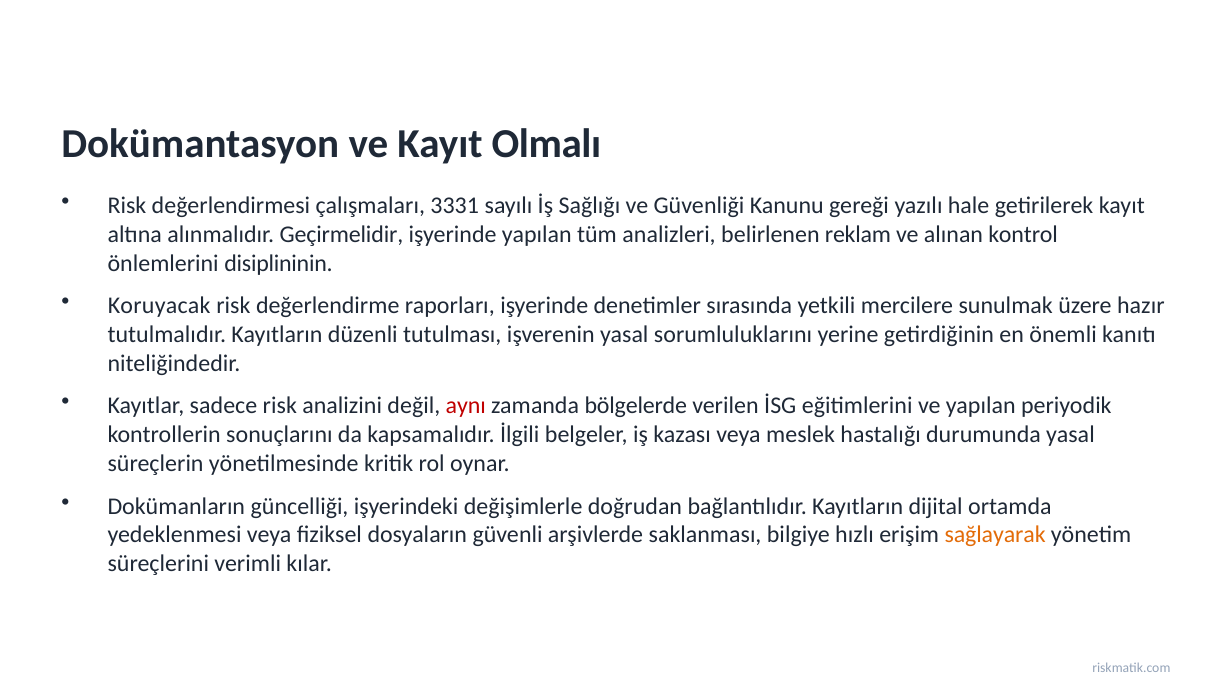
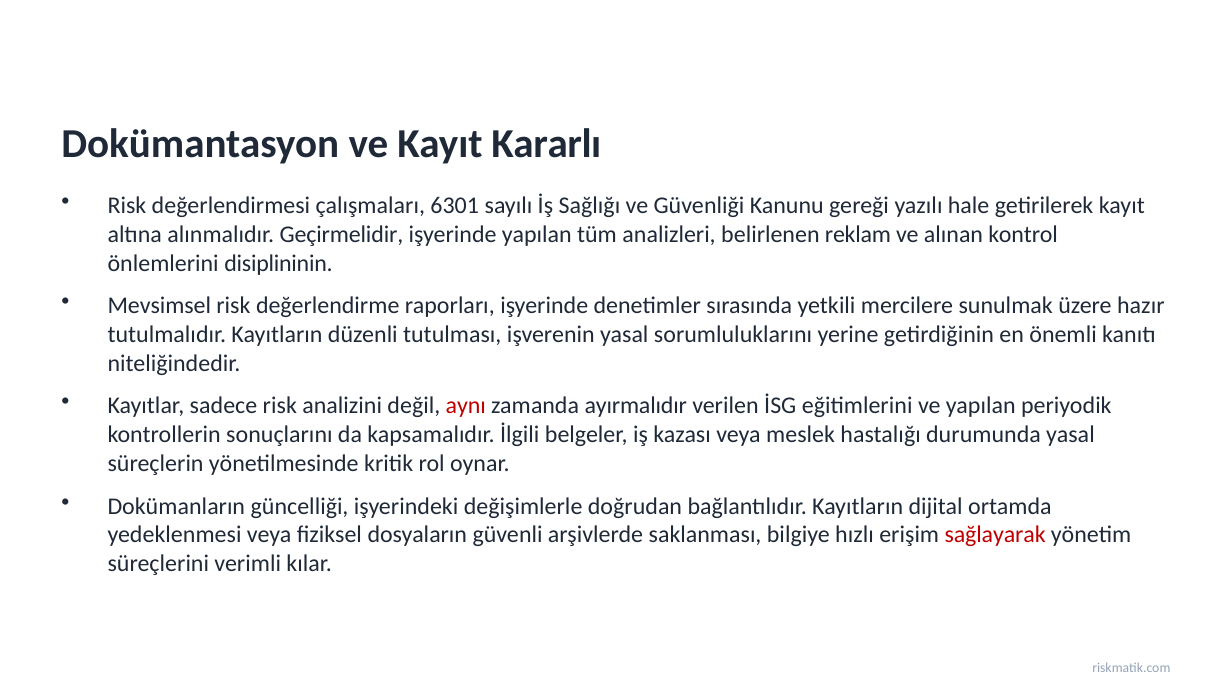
Olmalı: Olmalı -> Kararlı (546, 144)
3331: 3331 -> 6301 (455, 206)
Koruyacak: Koruyacak -> Mevsimsel (159, 306)
bölgelerde: bölgelerde -> ayırmalıdır (636, 406)
sağlayarak colour: orange -> red (995, 535)
